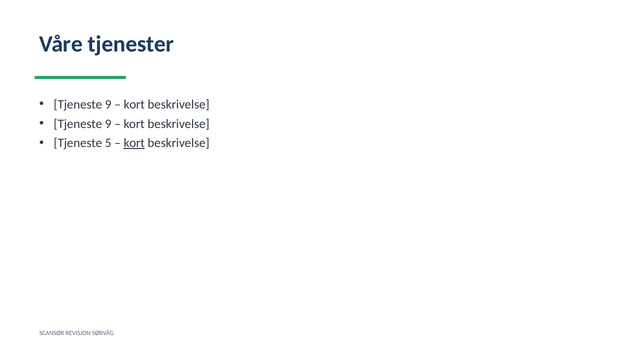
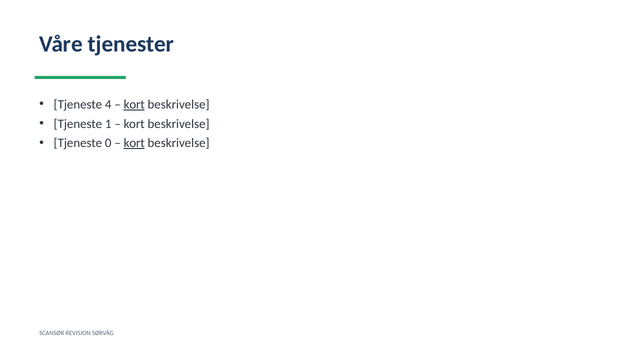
9: 9 -> 4 (108, 105)
kort underline: none -> present (134, 105)
9: 9 -> 1 (108, 124)
5: 5 -> 0 (108, 143)
